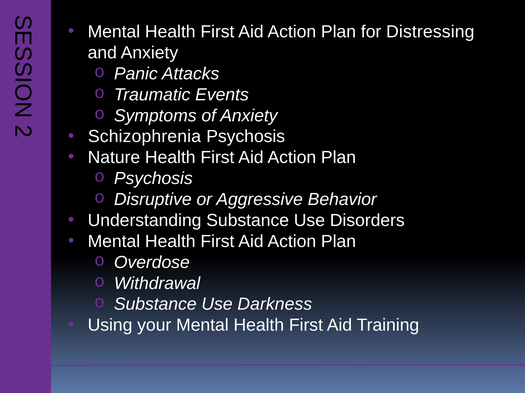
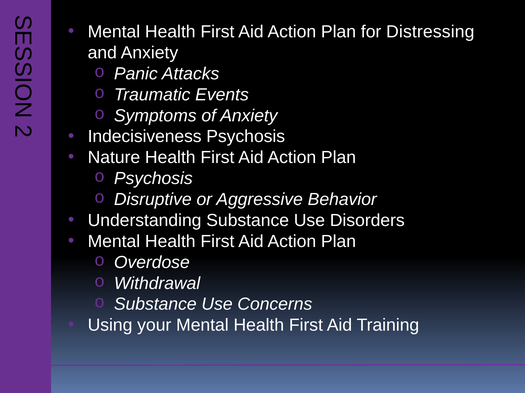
Schizophrenia: Schizophrenia -> Indecisiveness (145, 137)
Darkness: Darkness -> Concerns (275, 305)
